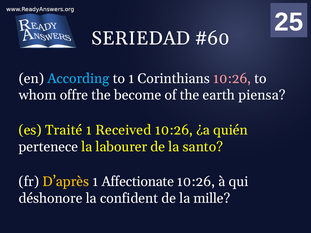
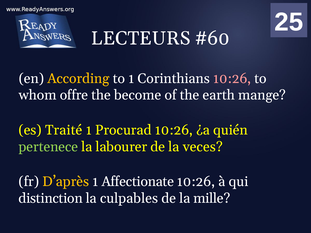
SERIEDAD: SERIEDAD -> LECTEURS (141, 38)
According colour: light blue -> yellow (78, 79)
piensa: piensa -> mange (262, 95)
Received: Received -> Procurad (123, 130)
pertenece colour: white -> light green (48, 147)
santo: santo -> veces (203, 147)
déshonore: déshonore -> distinction (51, 198)
confident: confident -> culpables (129, 198)
